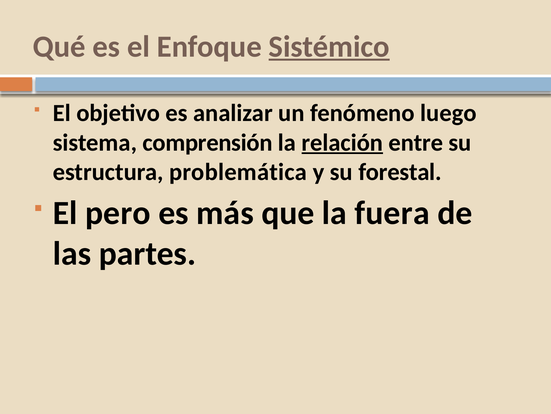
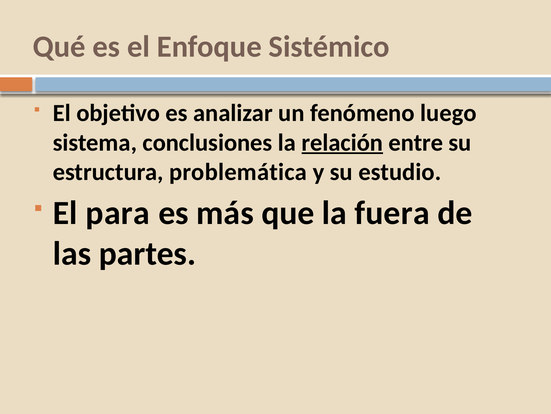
Sistémico underline: present -> none (329, 46)
comprensión: comprensión -> conclusiones (207, 142)
forestal: forestal -> estudio (400, 172)
pero: pero -> para (118, 213)
